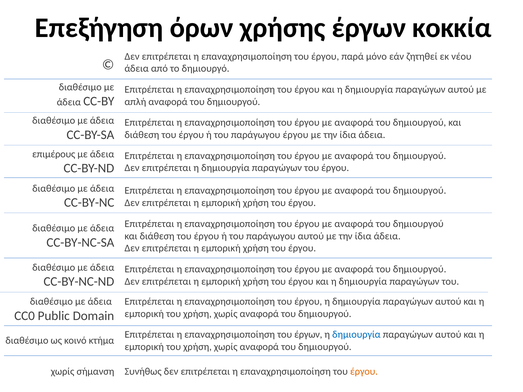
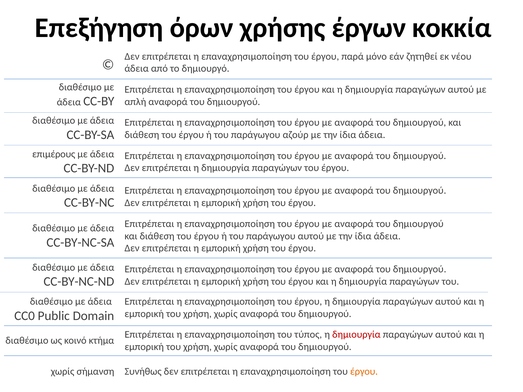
παράγωγου έργου: έργου -> αζούρ (296, 135)
του έργων: έργων -> τύπος (308, 335)
δημιουργία colour: blue -> red (356, 335)
